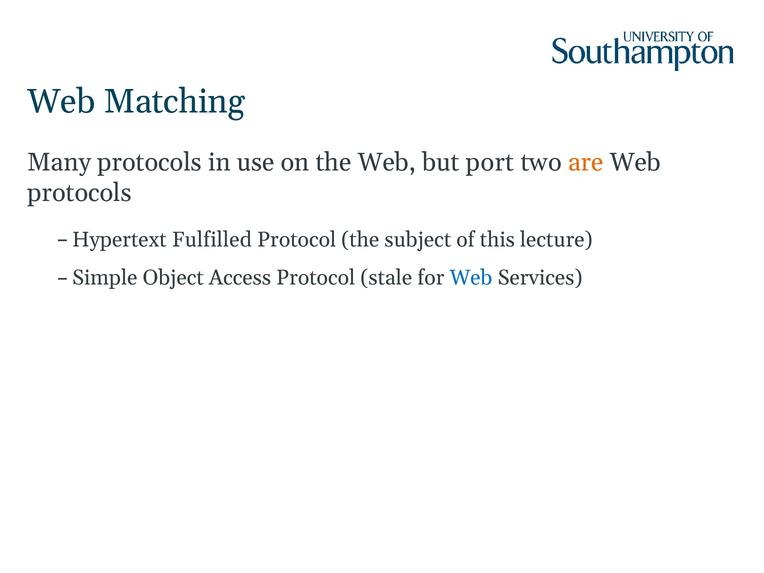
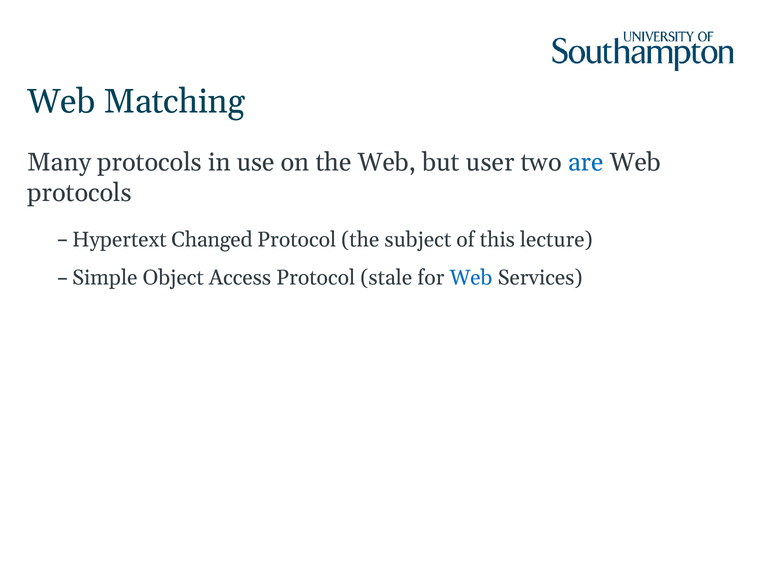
port: port -> user (490, 162)
are colour: orange -> blue (586, 162)
Fulfilled: Fulfilled -> Changed (212, 240)
